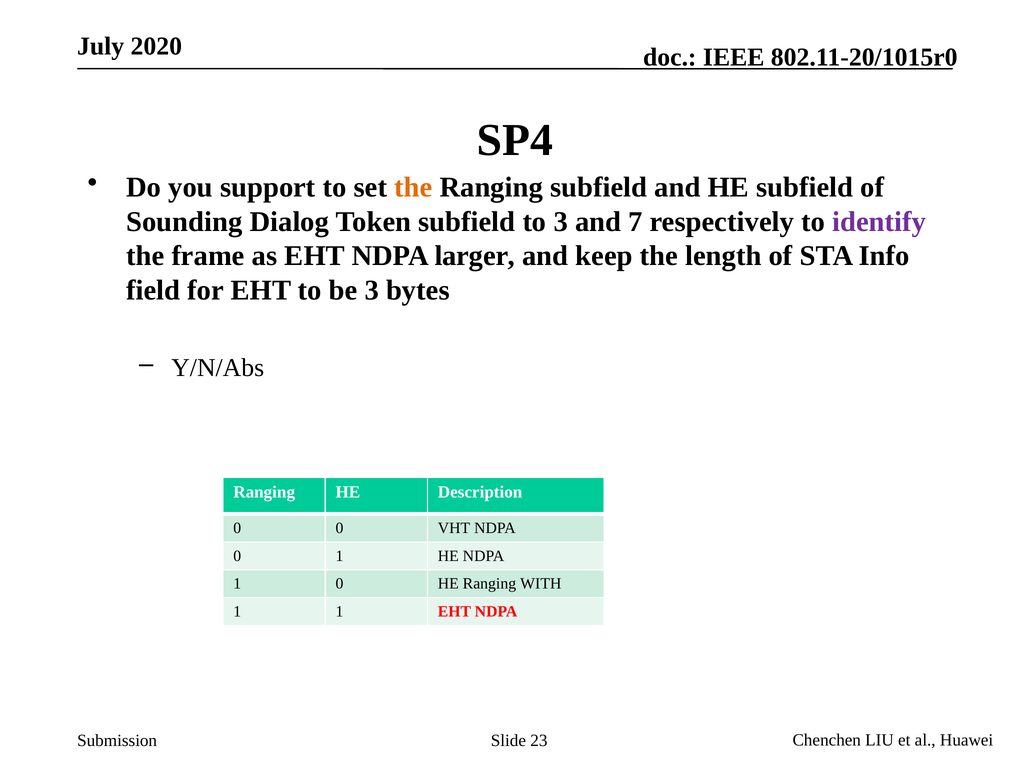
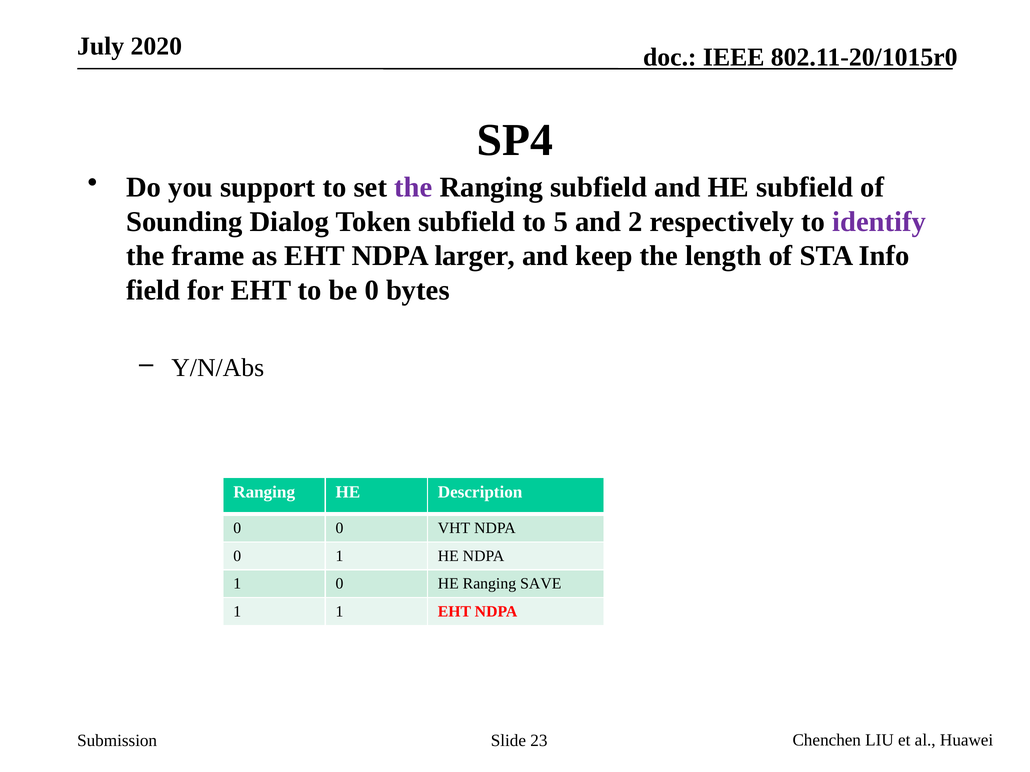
the colour: orange -> purple (413, 187)
to 3: 3 -> 5 (561, 222)
7: 7 -> 2 (635, 222)
be 3: 3 -> 0 (372, 290)
WITH: WITH -> SAVE (541, 584)
